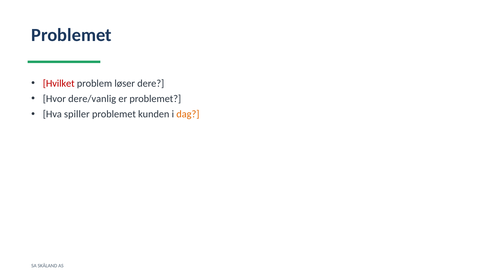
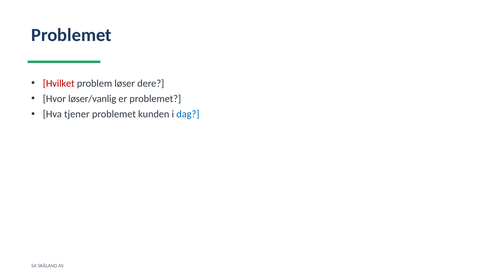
dere/vanlig: dere/vanlig -> løser/vanlig (92, 99)
spiller: spiller -> tjener (77, 114)
dag colour: orange -> blue (188, 114)
